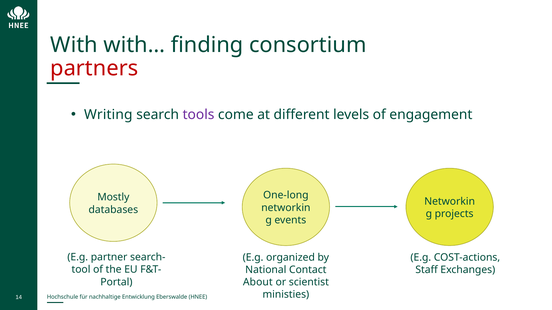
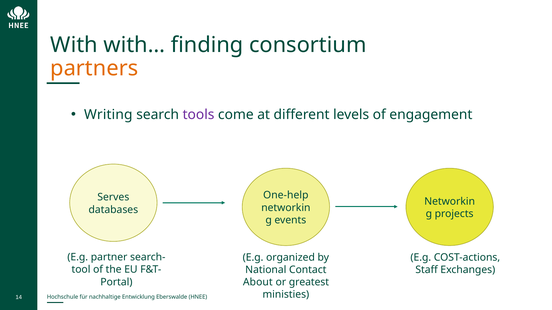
partners colour: red -> orange (94, 69)
One-long: One-long -> One-help (286, 196)
Mostly: Mostly -> Serves (113, 198)
scientist: scientist -> greatest (309, 283)
